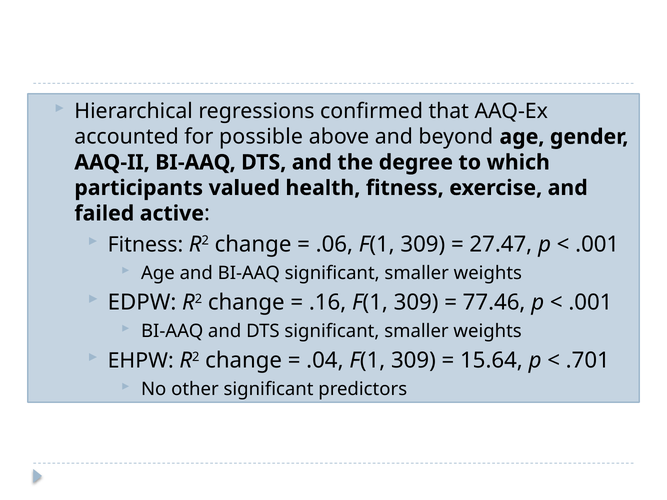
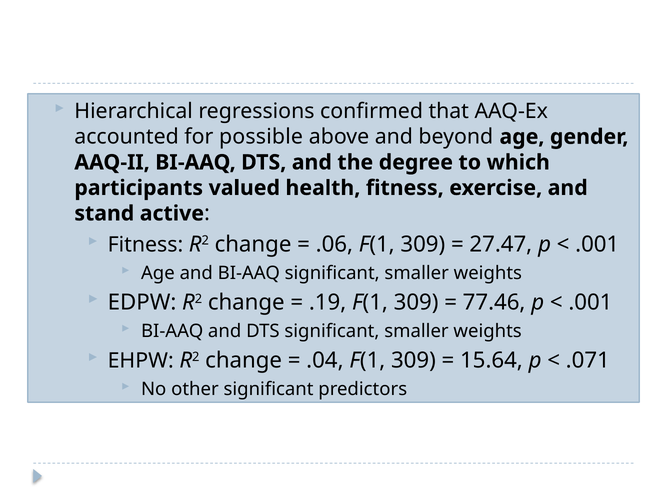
failed: failed -> stand (104, 214)
.16: .16 -> .19 (328, 303)
.701: .701 -> .071 (588, 361)
